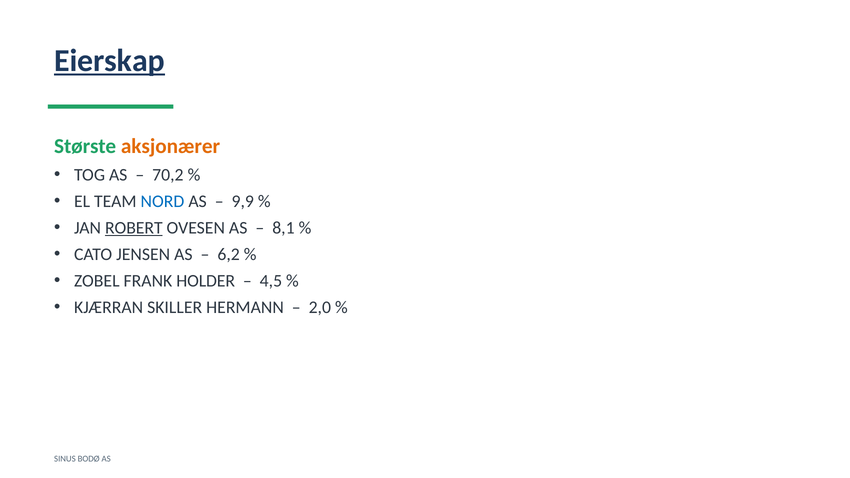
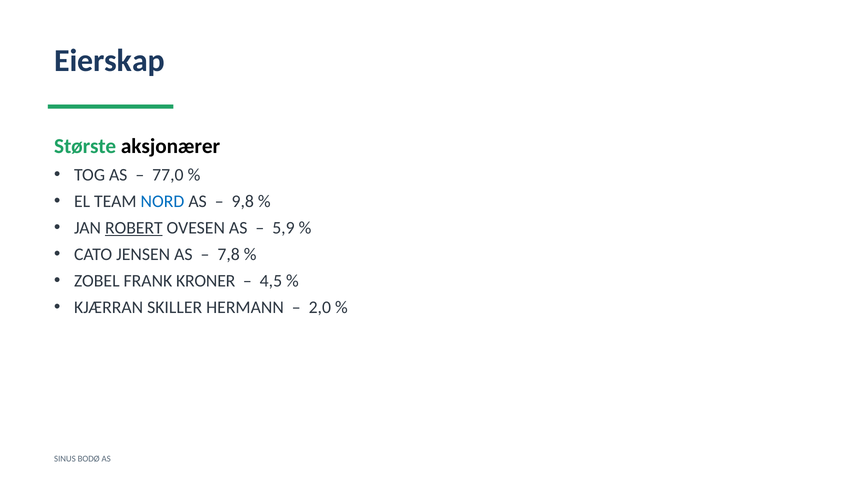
Eierskap underline: present -> none (109, 61)
aksjonærer colour: orange -> black (170, 146)
70,2: 70,2 -> 77,0 (168, 175)
9,9: 9,9 -> 9,8 (243, 201)
8,1: 8,1 -> 5,9 (283, 228)
6,2: 6,2 -> 7,8 (229, 255)
HOLDER: HOLDER -> KRONER (206, 281)
